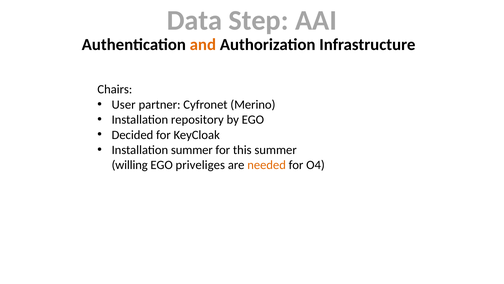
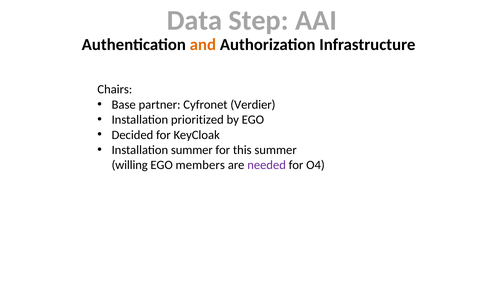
User: User -> Base (124, 104)
Merino: Merino -> Verdier (253, 104)
repository: repository -> prioritized (197, 120)
priveliges: priveliges -> members (200, 165)
needed colour: orange -> purple (267, 165)
